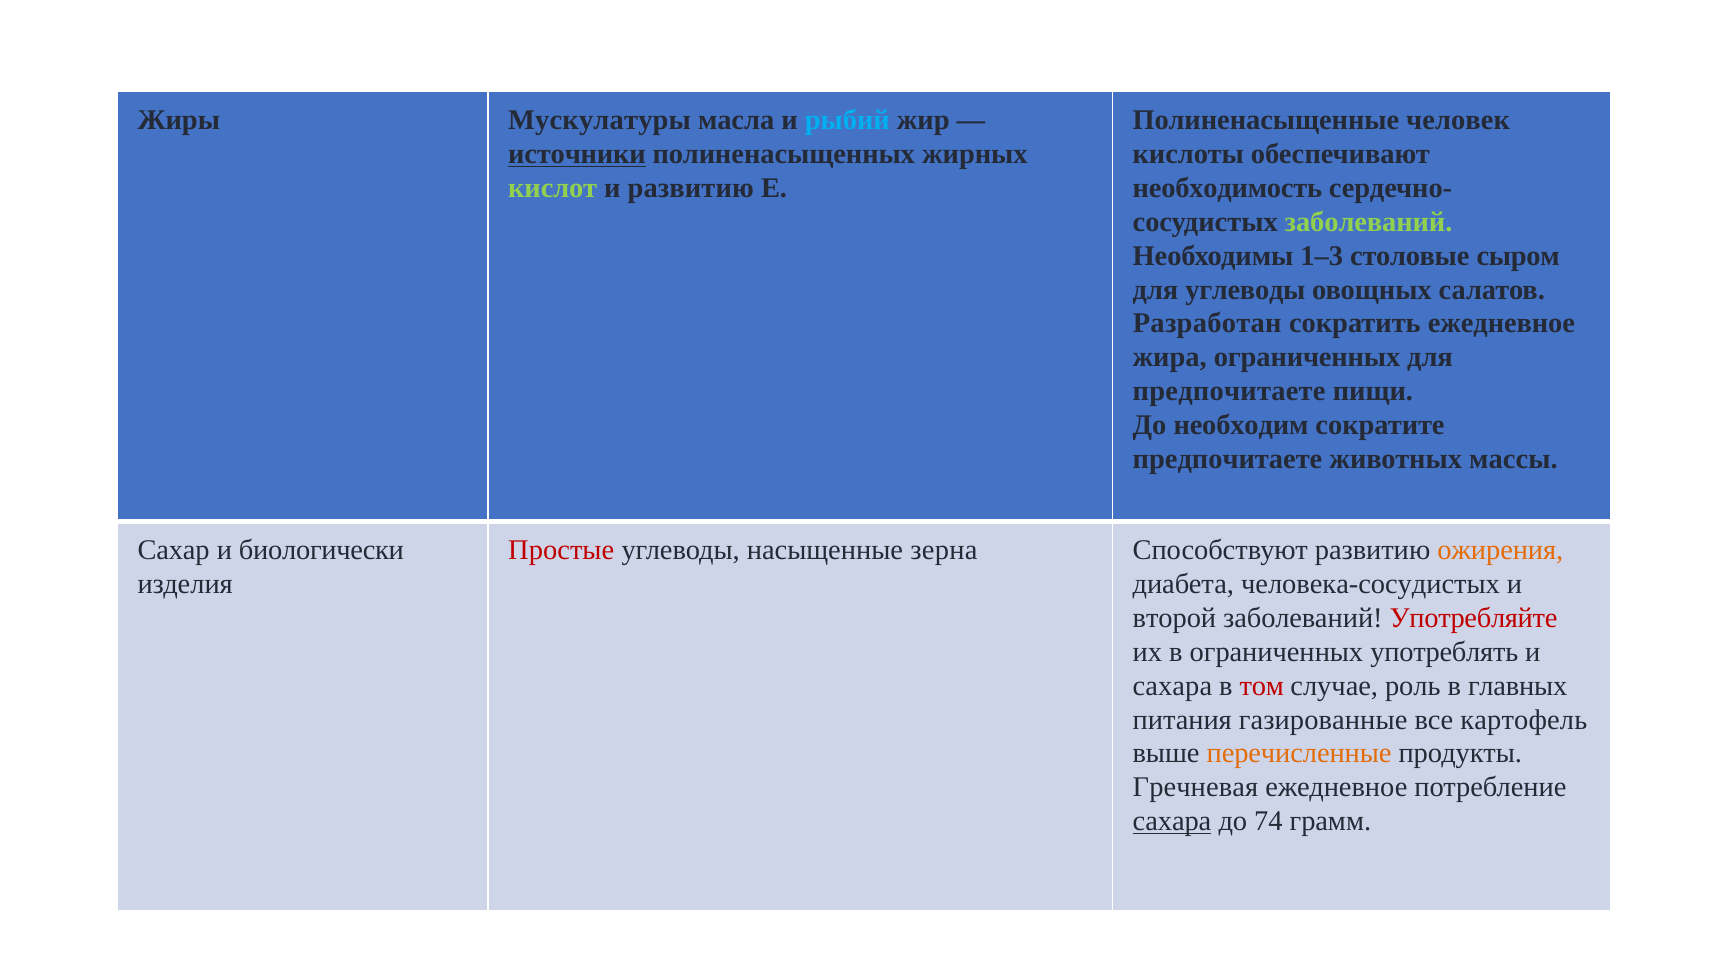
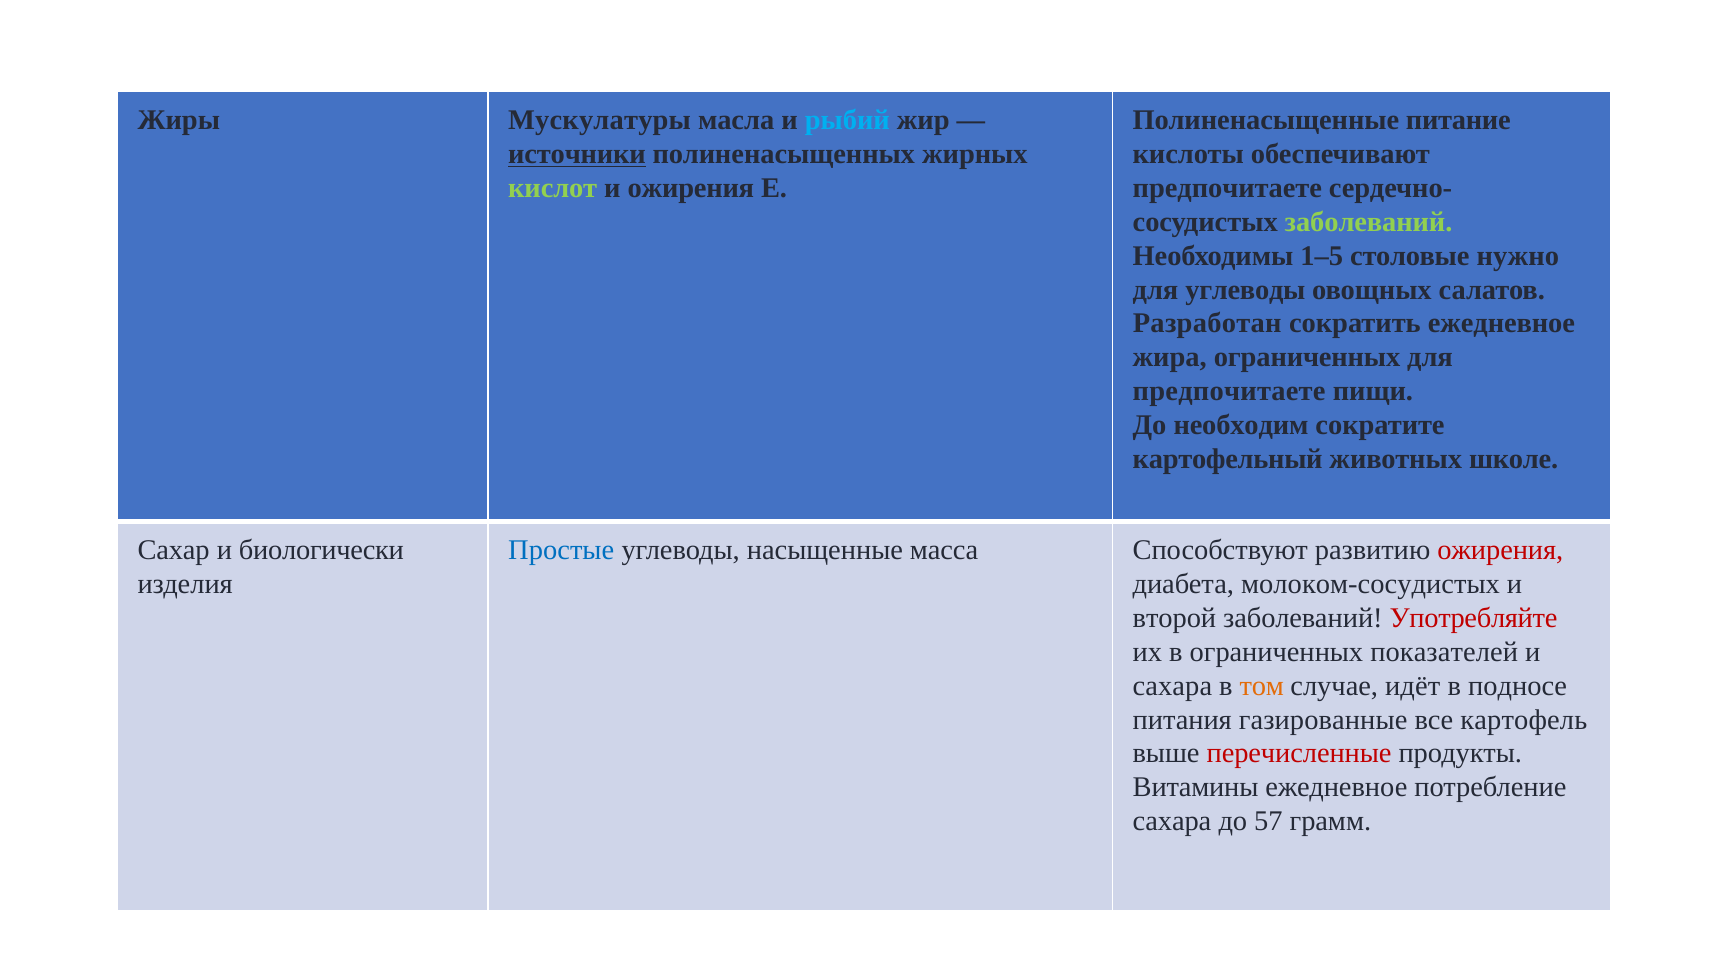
человек: человек -> питание (1458, 120)
и развитию: развитию -> ожирения (691, 188)
необходимость: необходимость -> предпочитаете (1227, 188)
1–3: 1–3 -> 1–5 (1322, 256)
сыром: сыром -> нужно (1518, 256)
предпочитаете: предпочитаете -> картофельный (1228, 459)
массы: массы -> школе (1514, 459)
Простые colour: red -> blue (561, 550)
зерна: зерна -> масса (944, 550)
ожирения colour: orange -> red (1500, 550)
человека-сосудистых: человека-сосудистых -> молоком-сосудистых (1371, 584)
употреблять: употреблять -> показателей (1444, 652)
том colour: red -> orange (1262, 686)
роль: роль -> идёт (1413, 686)
главных: главных -> подносе (1518, 686)
перечисленные colour: orange -> red (1299, 753)
Гречневая: Гречневая -> Витамины (1196, 787)
сахара underline: present -> none (1172, 821)
74: 74 -> 57 (1268, 821)
